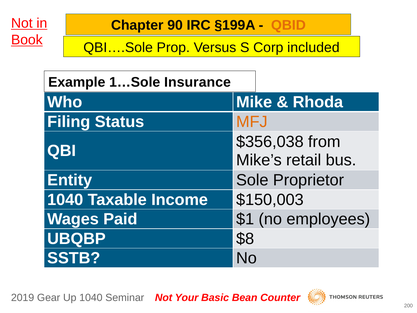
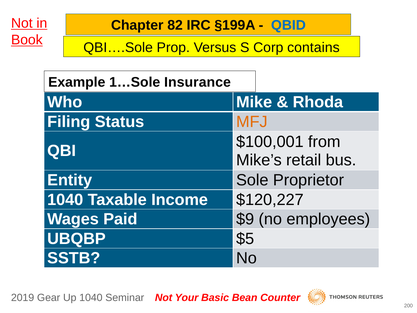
90: 90 -> 82 (175, 25)
QBID colour: orange -> blue (288, 25)
included: included -> contains (313, 47)
$356,038: $356,038 -> $100,001 (270, 142)
$150,003: $150,003 -> $120,227 (270, 200)
$1: $1 -> $9 (245, 219)
$8: $8 -> $5 (245, 239)
